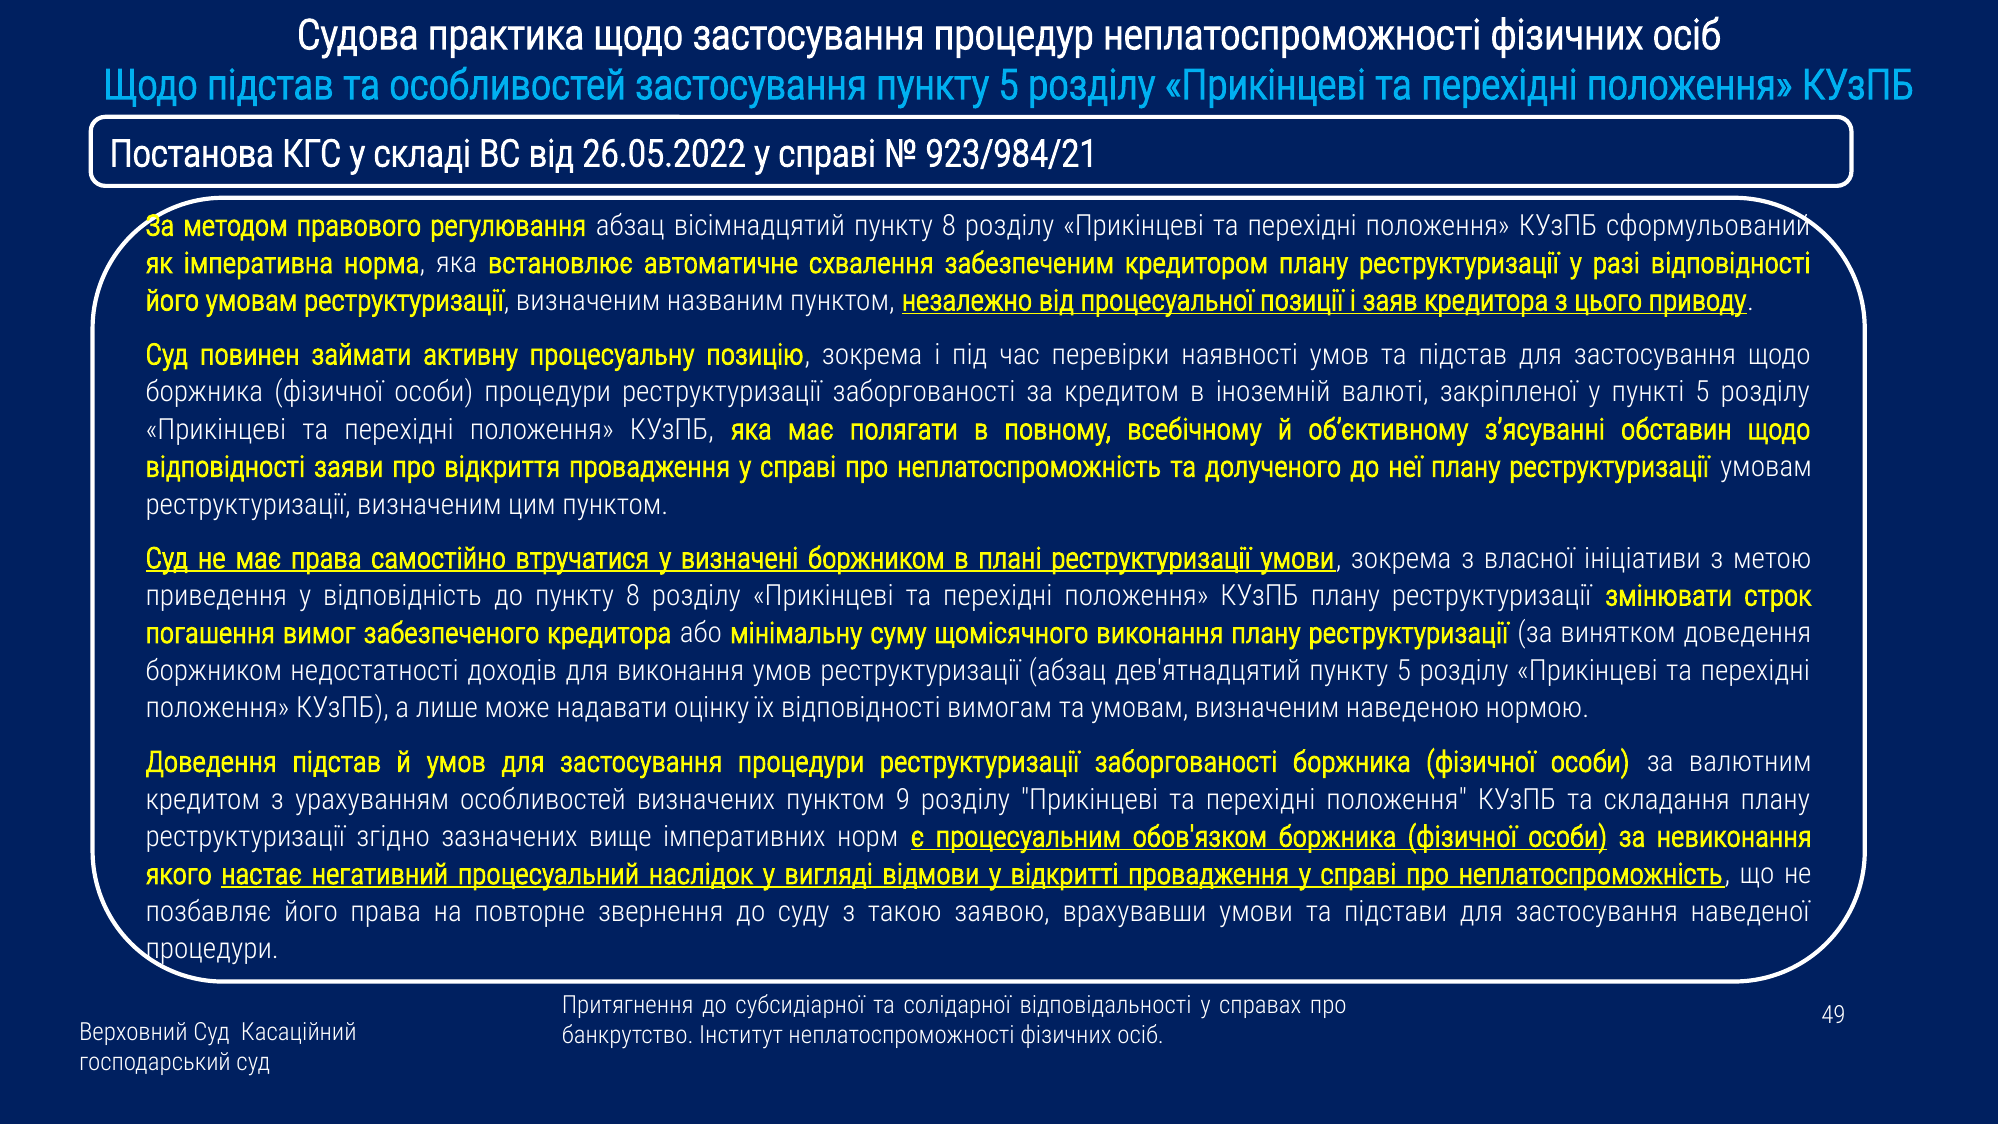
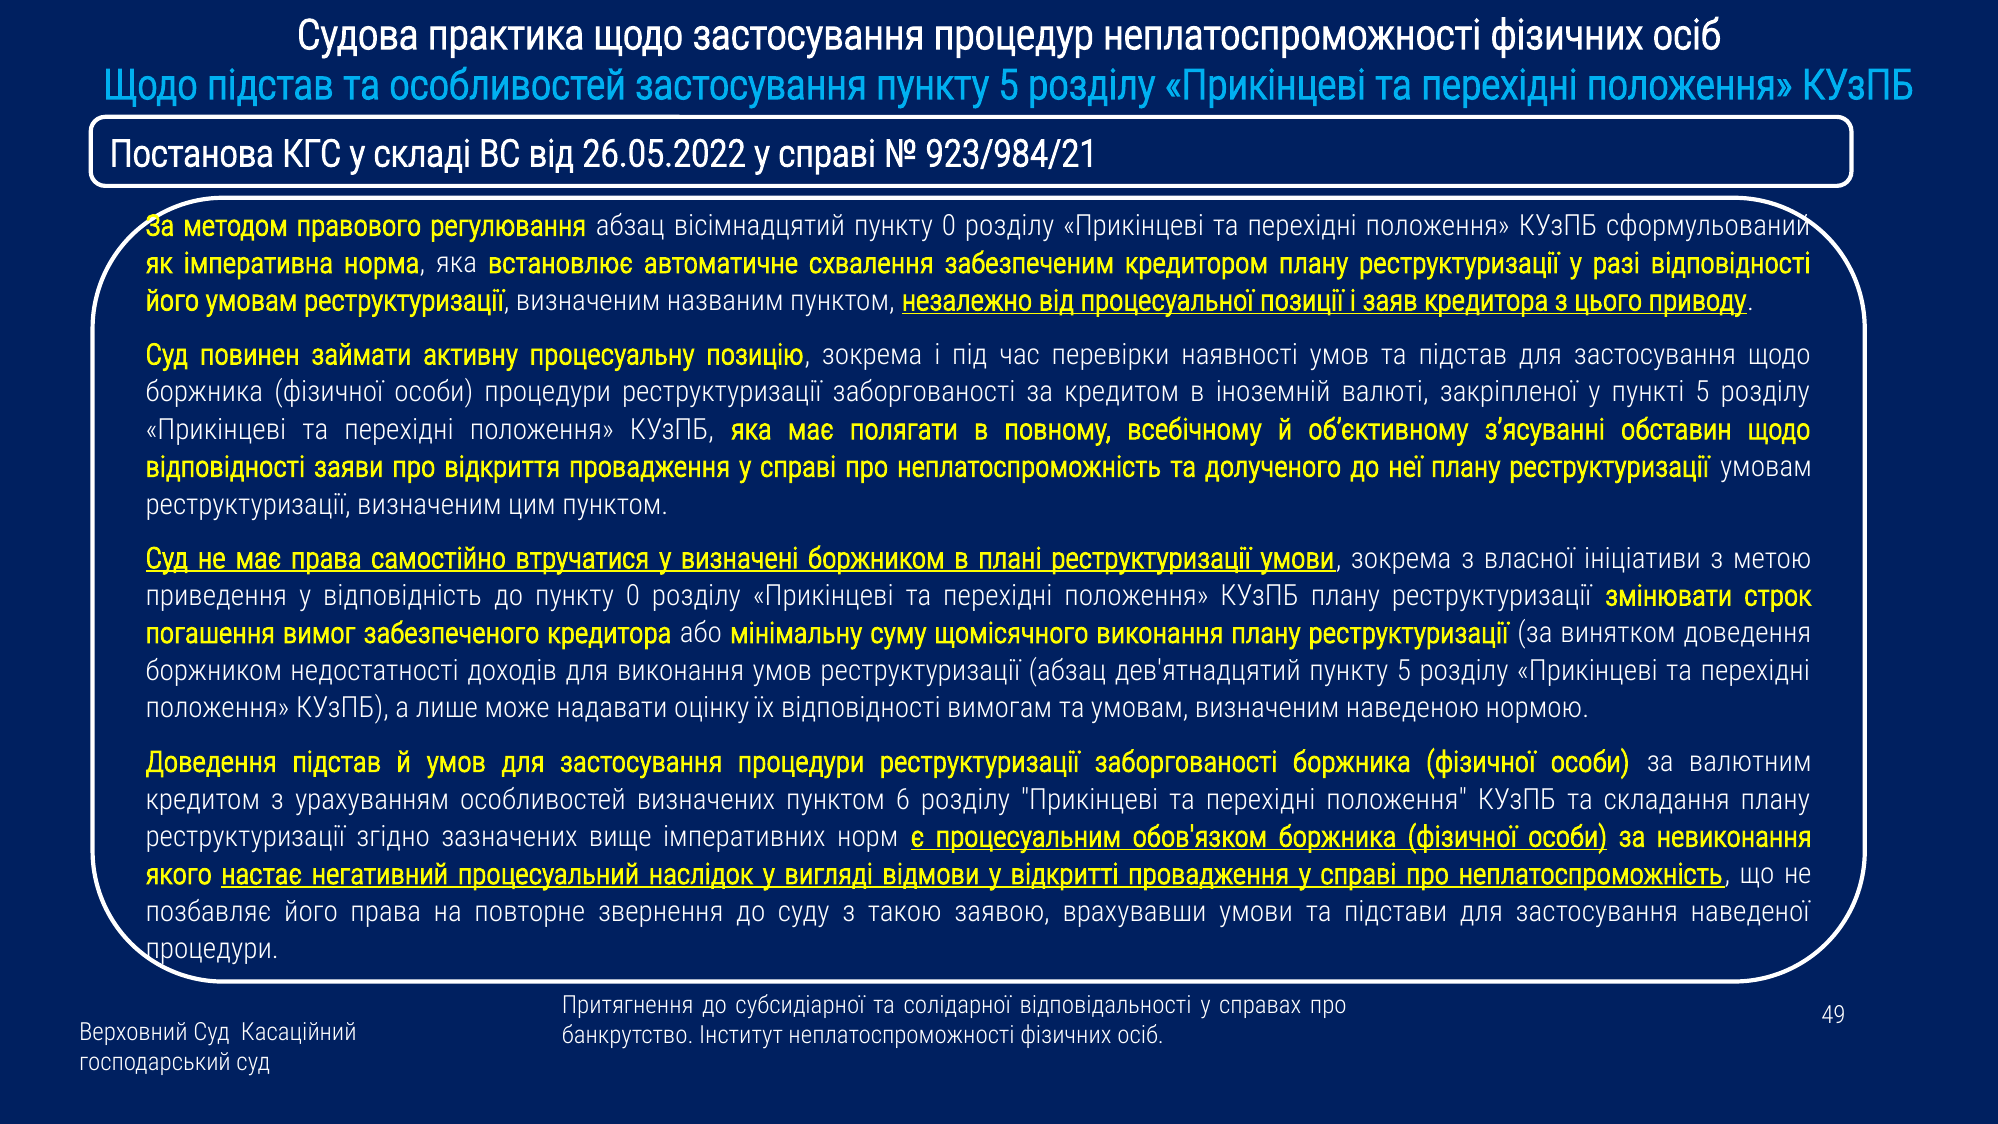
вісімнадцятий пункту 8: 8 -> 0 (949, 226)
до пункту 8: 8 -> 0 (633, 596)
9: 9 -> 6 (903, 799)
